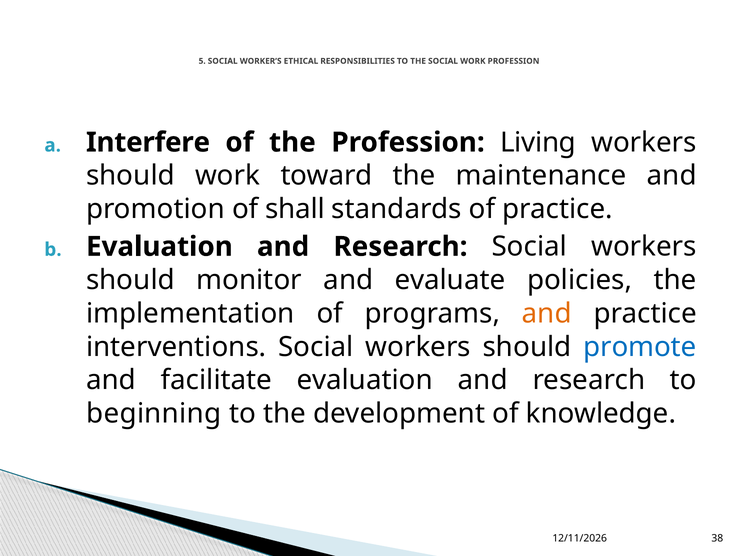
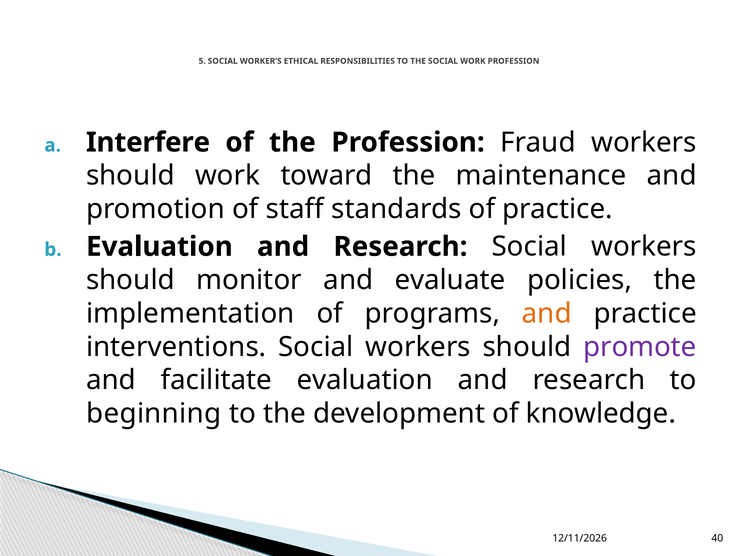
Living: Living -> Fraud (538, 142)
shall: shall -> staff (295, 209)
promote colour: blue -> purple (640, 347)
38: 38 -> 40 (717, 538)
